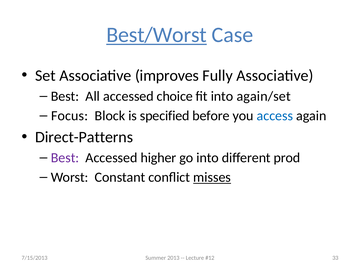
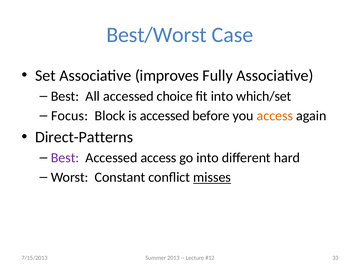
Best/Worst underline: present -> none (157, 35)
again/set: again/set -> which/set (264, 96)
is specified: specified -> accessed (165, 116)
access colour: blue -> orange (275, 116)
Accessed higher: higher -> access (159, 158)
prod: prod -> hard (287, 158)
